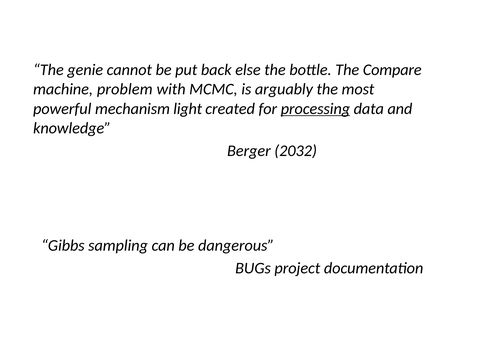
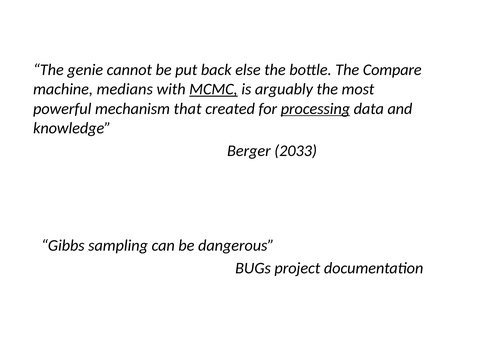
problem: problem -> medians (125, 89)
MCMC underline: none -> present (213, 89)
light: light -> that (188, 109)
2032: 2032 -> 2033 (296, 151)
